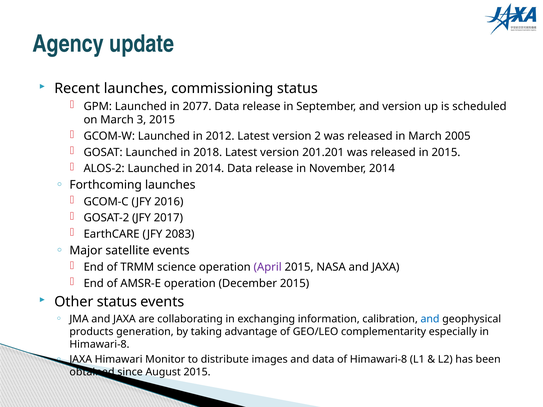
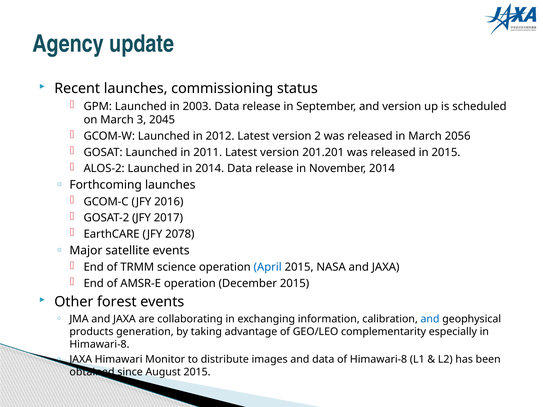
2077: 2077 -> 2003 (197, 106)
3 2015: 2015 -> 2045 (162, 120)
2005: 2005 -> 2056 (458, 136)
2018: 2018 -> 2011 (208, 152)
2083: 2083 -> 2078 (180, 234)
April colour: purple -> blue (268, 267)
Other status: status -> forest (117, 302)
